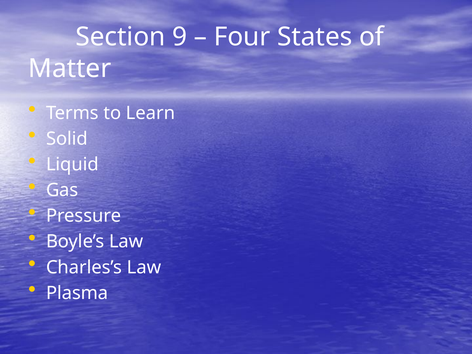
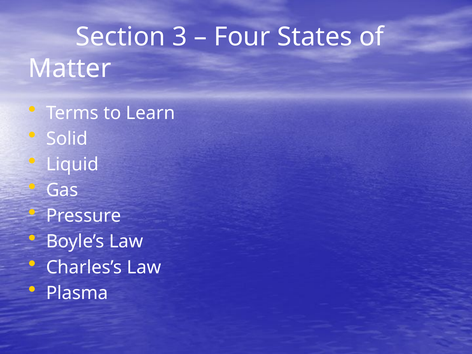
9: 9 -> 3 (180, 37)
